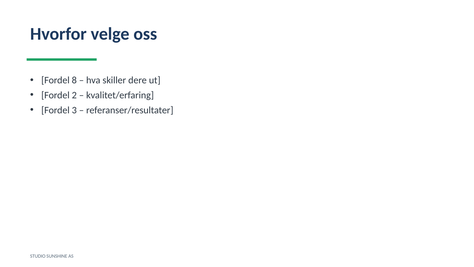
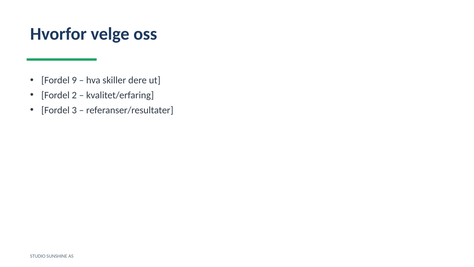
8: 8 -> 9 (74, 80)
